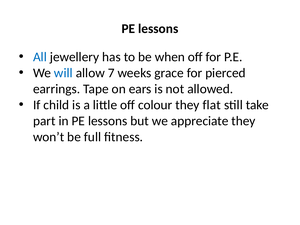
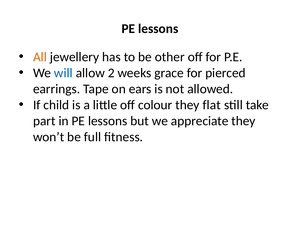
All colour: blue -> orange (40, 57)
when: when -> other (170, 57)
7: 7 -> 2 (111, 73)
